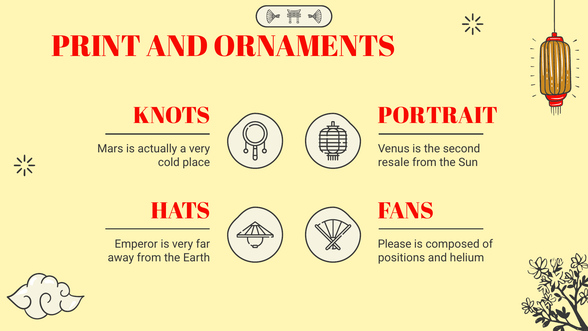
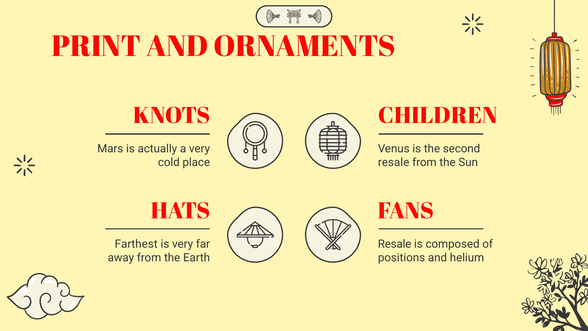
PORTRAIT: PORTRAIT -> CHILDREN (438, 115)
Emperor: Emperor -> Farthest (136, 244)
Please: Please -> Resale (395, 244)
